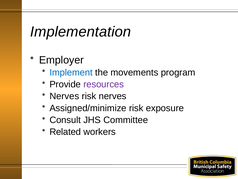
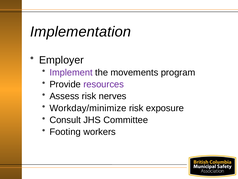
Implement colour: blue -> purple (71, 72)
Nerves: Nerves -> Assess (64, 96)
Assigned/minimize: Assigned/minimize -> Workday/minimize (88, 108)
Related: Related -> Footing (65, 132)
